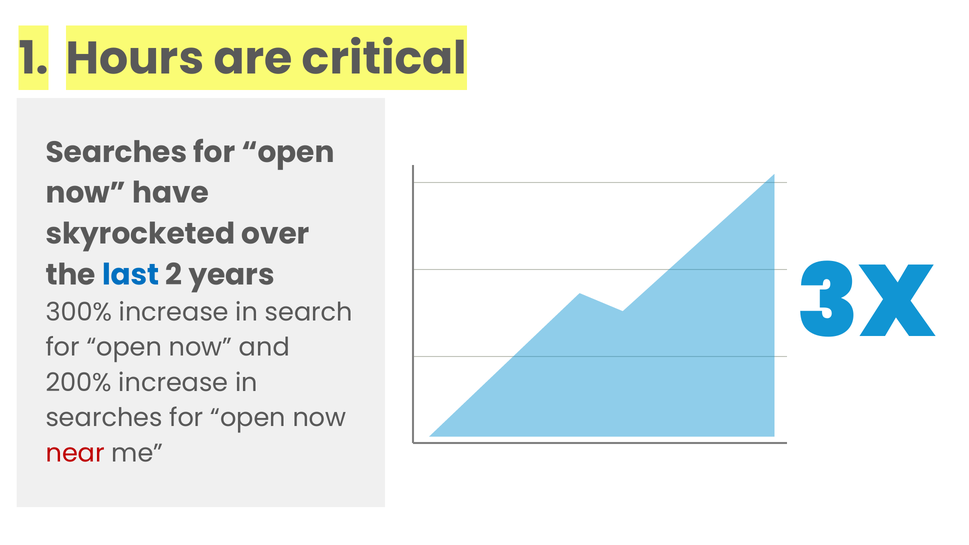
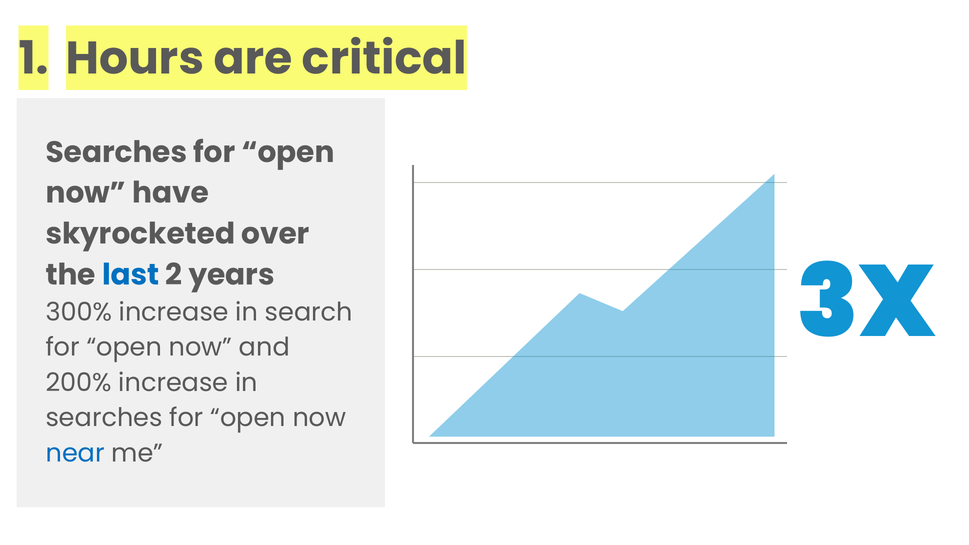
near colour: red -> blue (75, 453)
